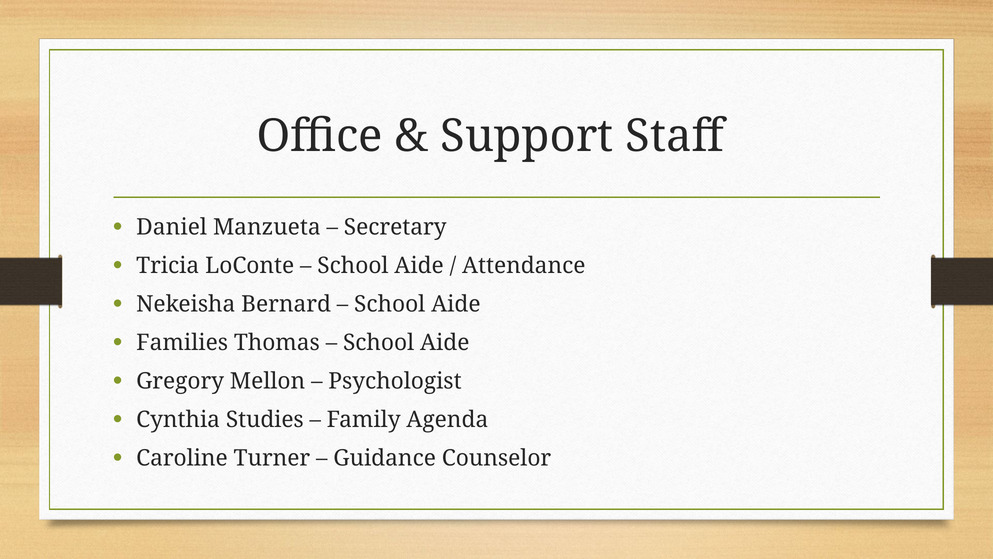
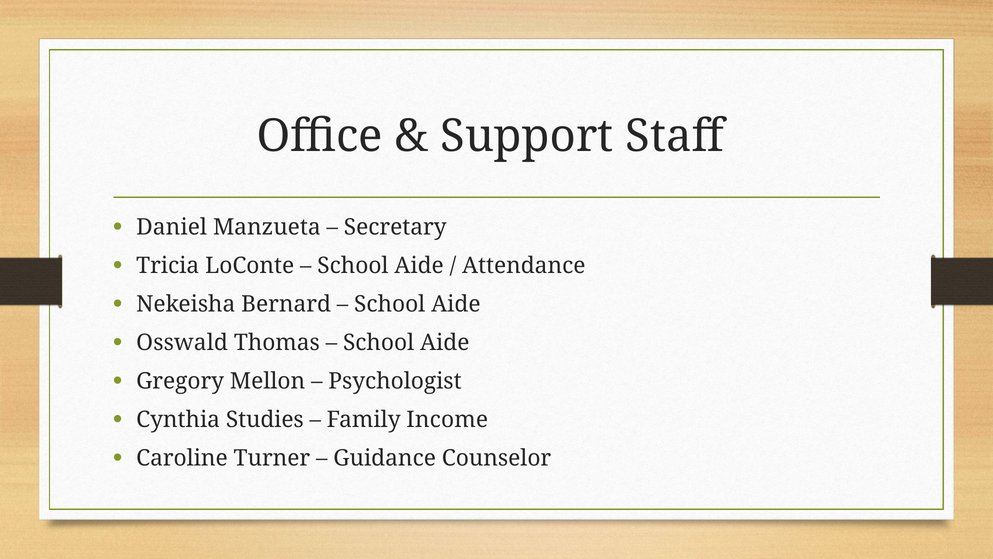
Families: Families -> Osswald (182, 343)
Agenda: Agenda -> Income (447, 420)
